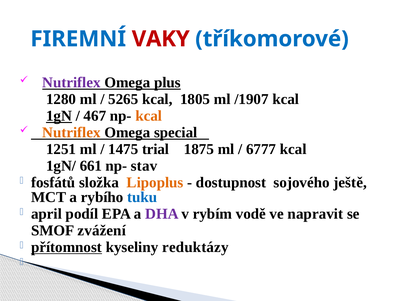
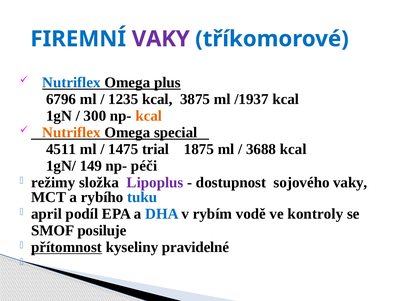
VAKY colour: red -> purple (161, 39)
Nutriflex colour: purple -> blue (71, 82)
1280: 1280 -> 6796 (61, 99)
5265: 5265 -> 1235 (123, 99)
1805: 1805 -> 3875 (195, 99)
/1907: /1907 -> /1937 (251, 99)
1gN underline: present -> none (59, 116)
467: 467 -> 300 (95, 116)
1251: 1251 -> 4511 (61, 149)
6777: 6777 -> 3688 (261, 149)
661: 661 -> 149 (91, 166)
stav: stav -> péči (144, 166)
fosfátů: fosfátů -> režimy (53, 183)
Lipoplus colour: orange -> purple (155, 183)
sojového ještě: ještě -> vaky (350, 183)
DHA colour: purple -> blue (162, 214)
napravit: napravit -> kontroly (315, 214)
zvážení: zvážení -> posiluje (102, 230)
reduktázy: reduktázy -> pravidelné (196, 247)
